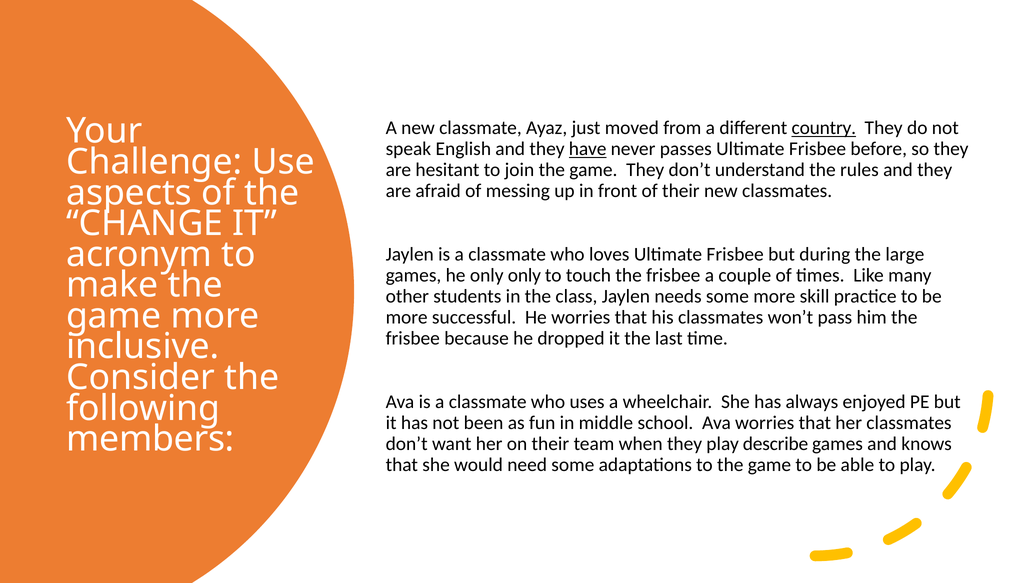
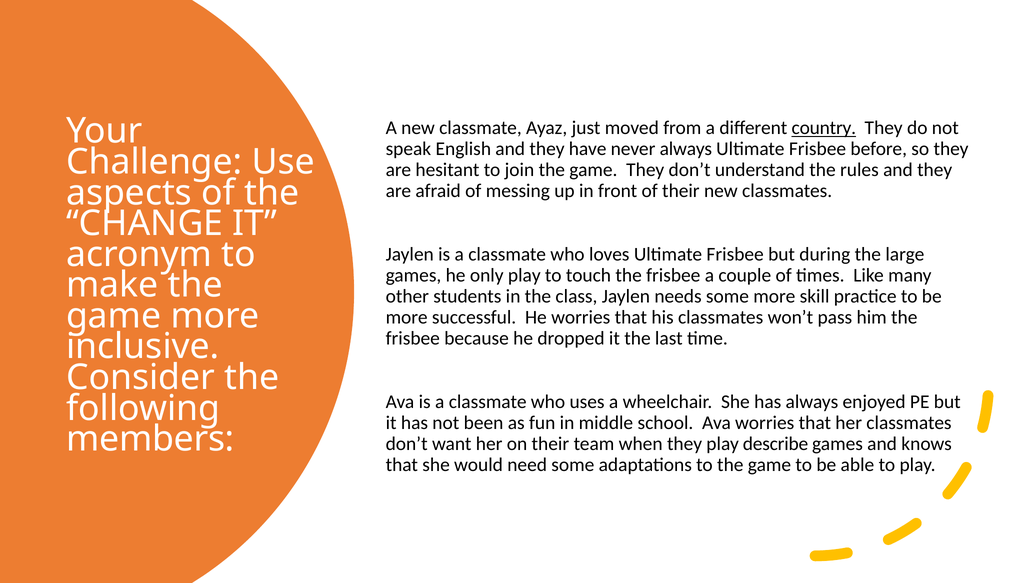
have underline: present -> none (588, 149)
never passes: passes -> always (686, 149)
only only: only -> play (524, 275)
